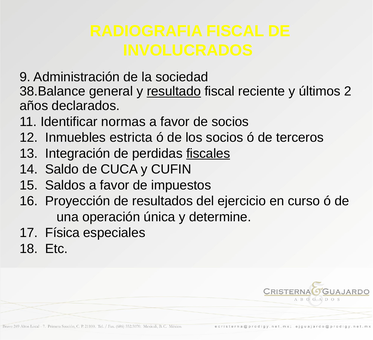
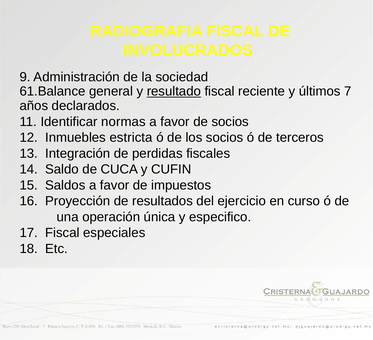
38.Balance: 38.Balance -> 61.Balance (53, 91)
2: 2 -> 7 (348, 91)
fiscales underline: present -> none (208, 153)
determine: determine -> especifico (220, 216)
17 Física: Física -> Fiscal (62, 232)
